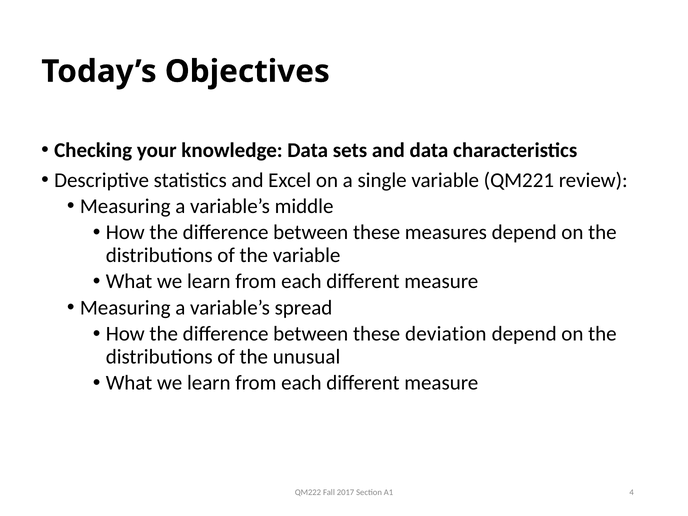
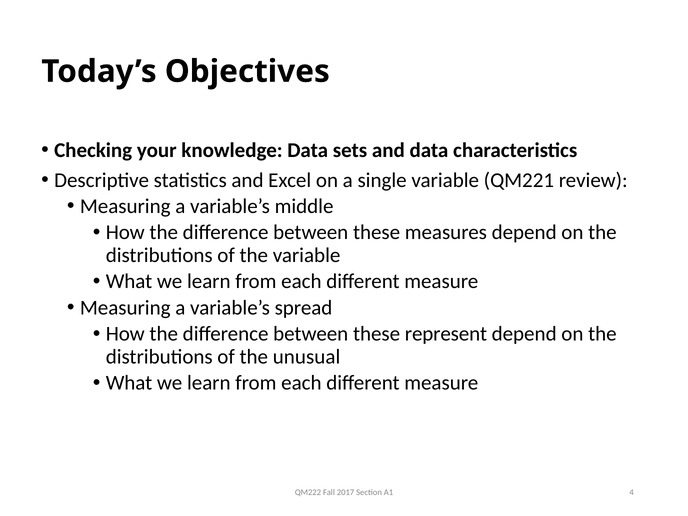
deviation: deviation -> represent (446, 334)
